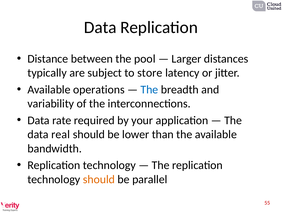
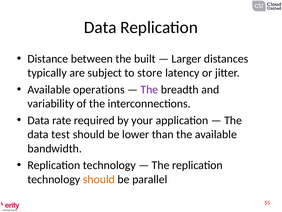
pool: pool -> built (145, 59)
The colour: blue -> purple (149, 89)
real: real -> test (61, 134)
